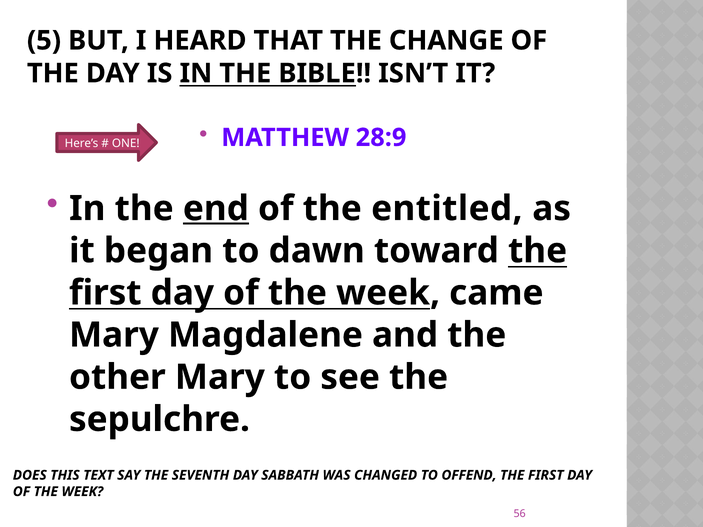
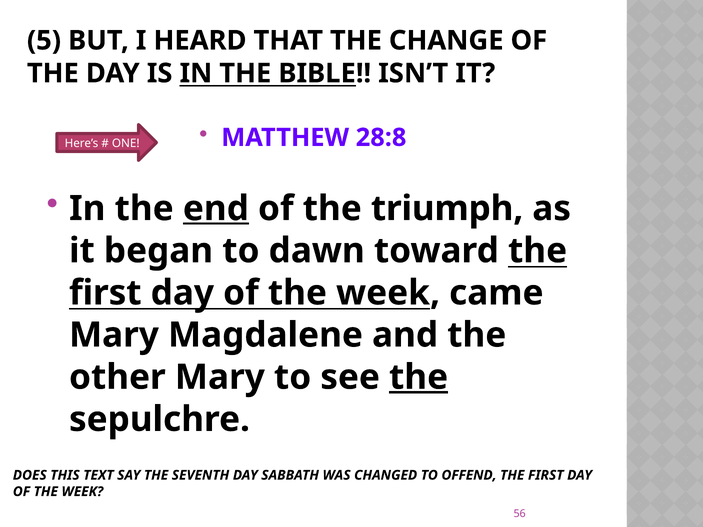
28:9: 28:9 -> 28:8 (381, 138)
entitled: entitled -> triumph (447, 209)
the underline: none -> present (419, 377)
